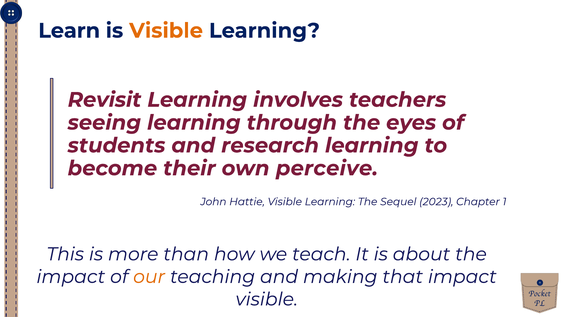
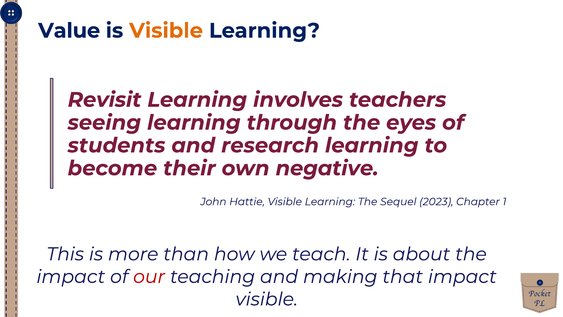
Learn: Learn -> Value (69, 31)
perceive: perceive -> negative (327, 168)
our colour: orange -> red (149, 276)
